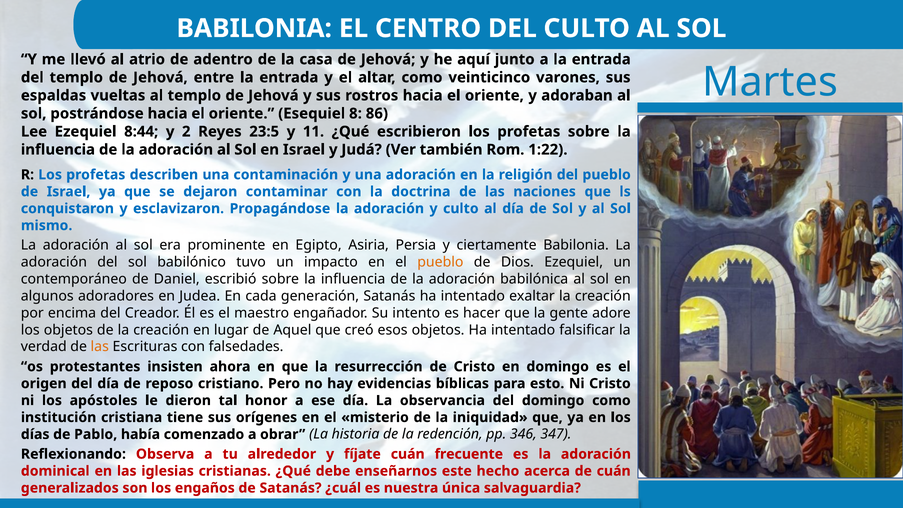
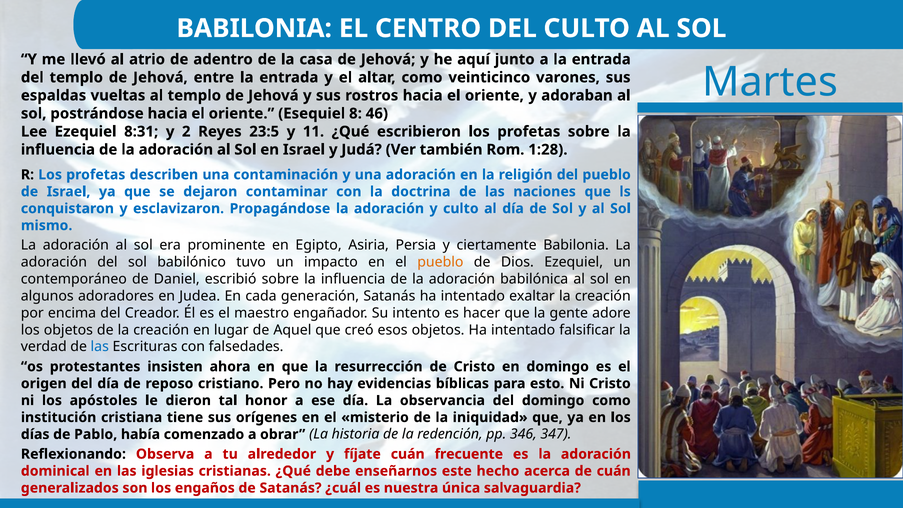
86: 86 -> 46 (377, 114)
8:44: 8:44 -> 8:31 (141, 132)
1:22: 1:22 -> 1:28 (548, 150)
las colour: orange -> blue (100, 347)
